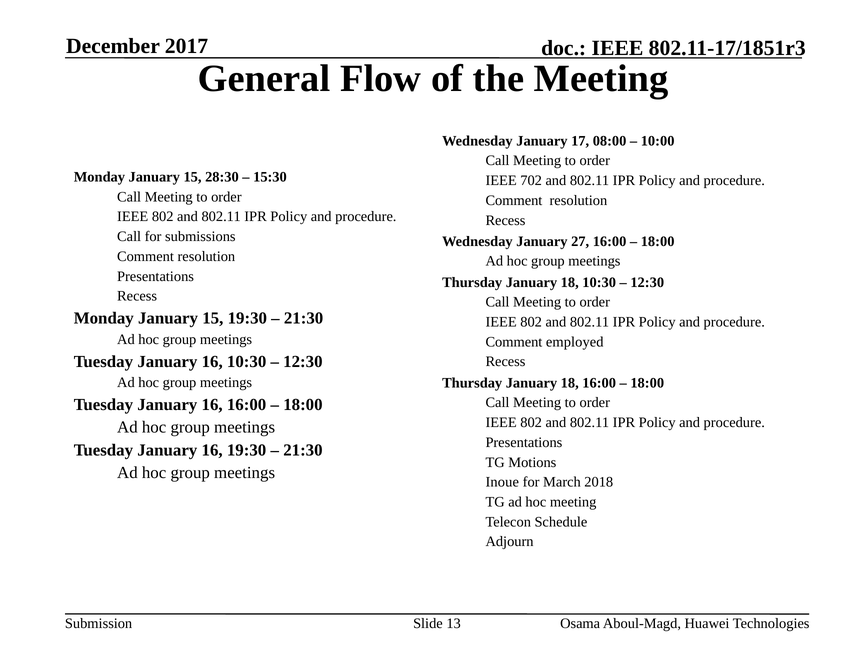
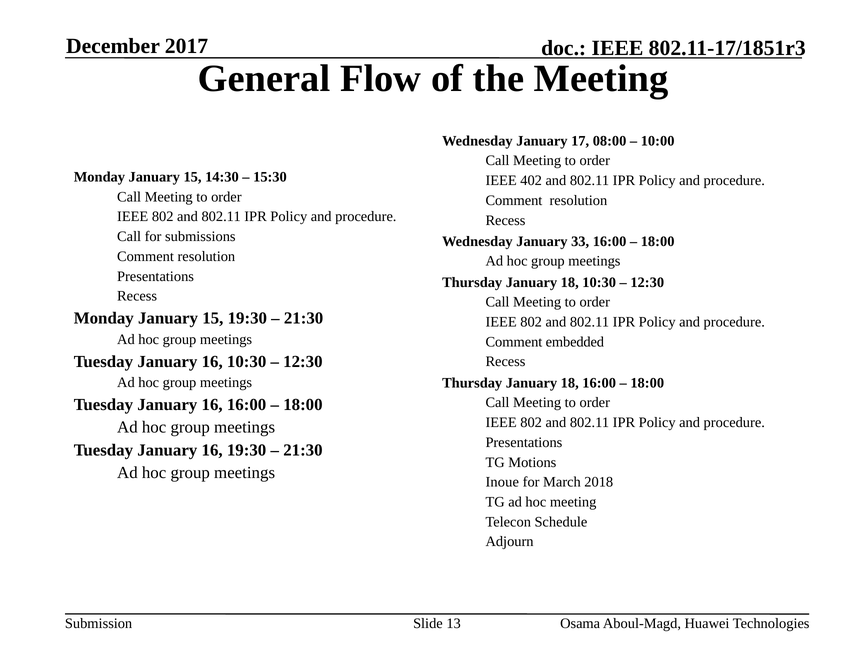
28:30: 28:30 -> 14:30 (222, 177)
702: 702 -> 402 (531, 181)
27: 27 -> 33 (580, 241)
employed: employed -> embedded (575, 342)
